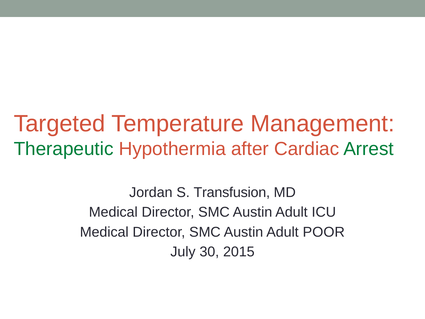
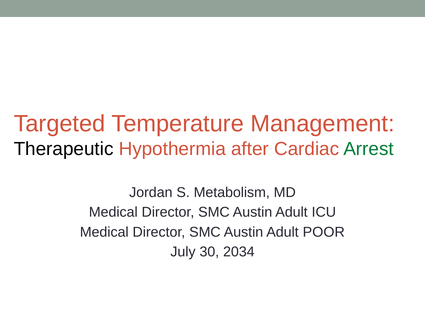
Therapeutic colour: green -> black (64, 149)
Transfusion: Transfusion -> Metabolism (232, 192)
2015: 2015 -> 2034 (239, 252)
